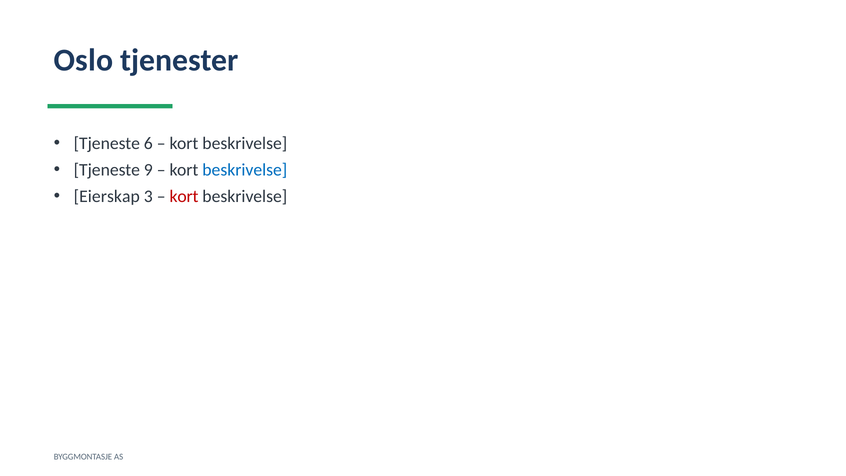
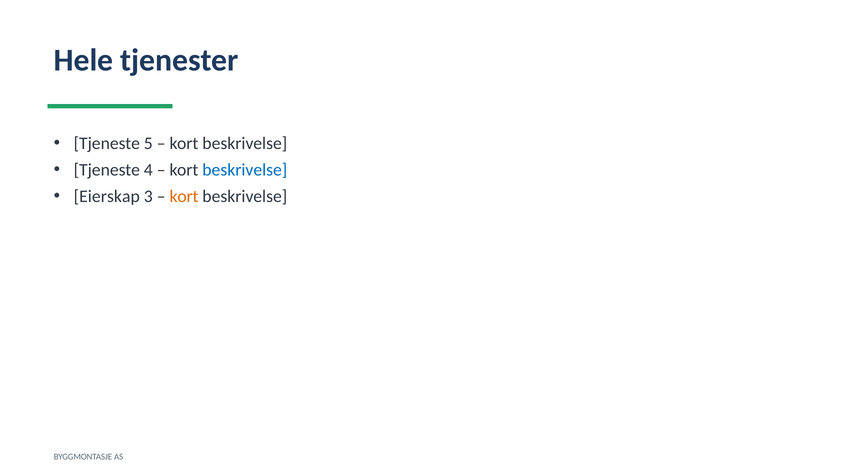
Oslo: Oslo -> Hele (84, 60)
6: 6 -> 5 (148, 143)
9: 9 -> 4 (148, 170)
kort colour: red -> orange (184, 196)
